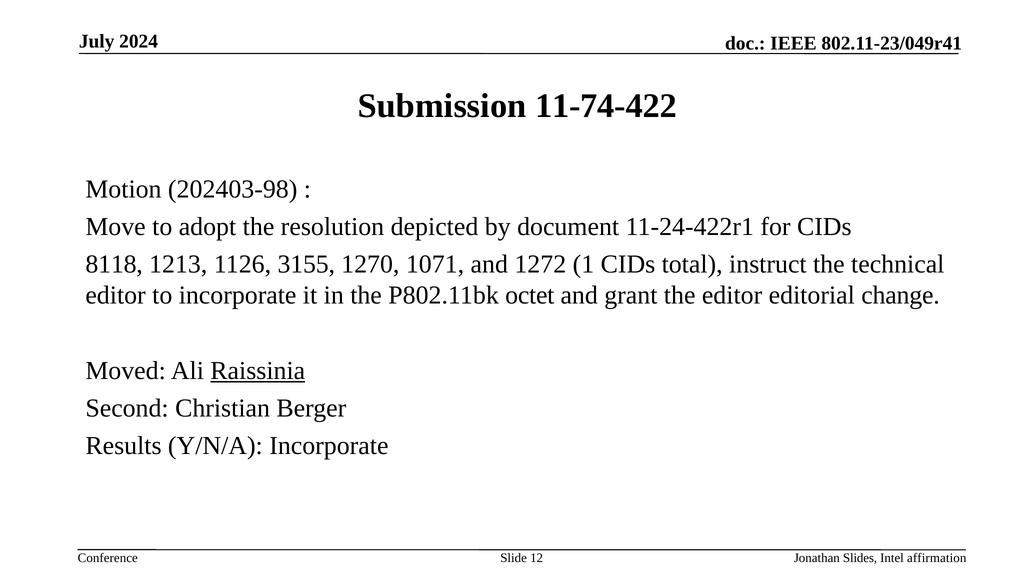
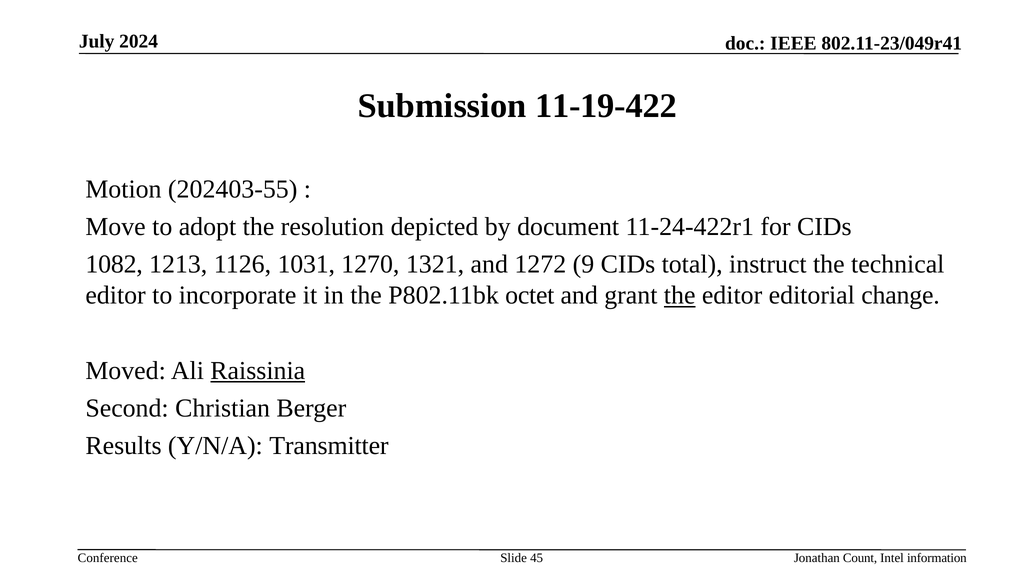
11-74-422: 11-74-422 -> 11-19-422 (606, 106)
202403-98: 202403-98 -> 202403-55 (233, 189)
8118: 8118 -> 1082 (114, 264)
3155: 3155 -> 1031 (306, 264)
1071: 1071 -> 1321 (435, 264)
1: 1 -> 9 (583, 264)
the underline: none -> present (680, 296)
Y/N/A Incorporate: Incorporate -> Transmitter (329, 446)
12: 12 -> 45 (537, 558)
Slides: Slides -> Count (860, 558)
affirmation: affirmation -> information (937, 558)
